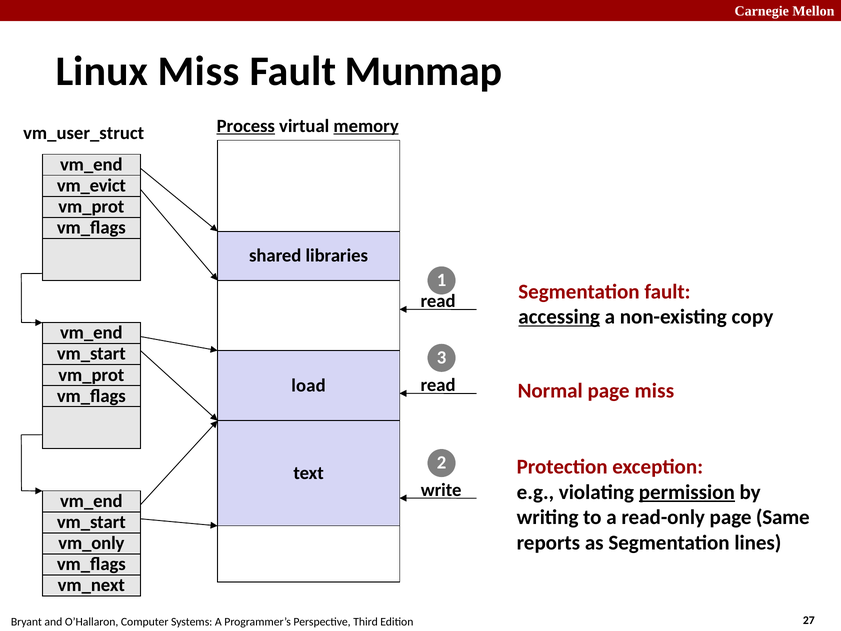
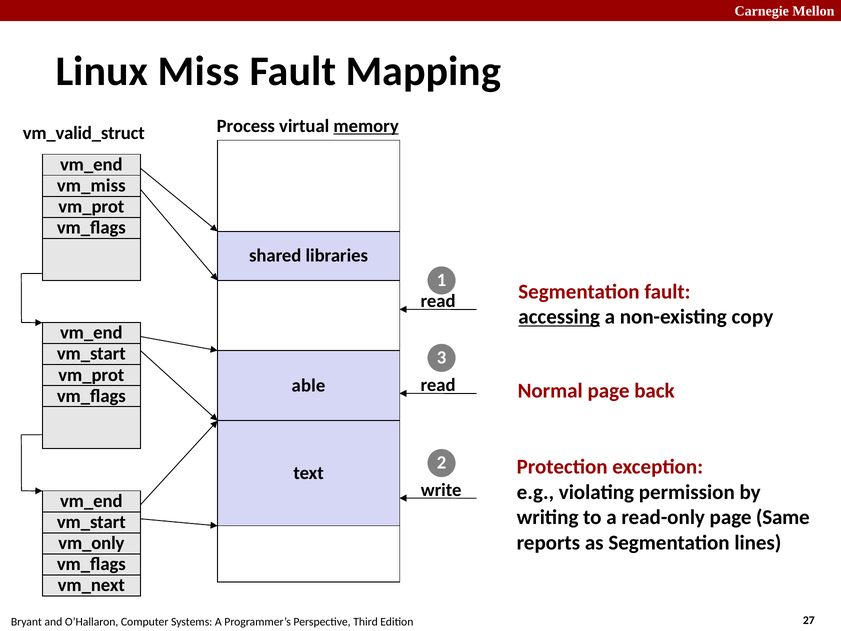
Munmap: Munmap -> Mapping (423, 71)
Process underline: present -> none (246, 126)
vm_user_struct: vm_user_struct -> vm_valid_struct (84, 133)
vm_evict: vm_evict -> vm_miss (91, 185)
load: load -> able (308, 385)
page miss: miss -> back (654, 391)
permission underline: present -> none (687, 492)
